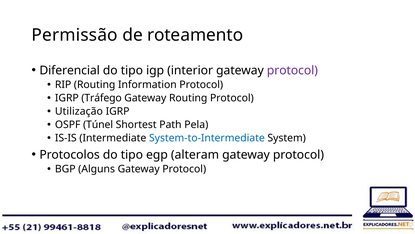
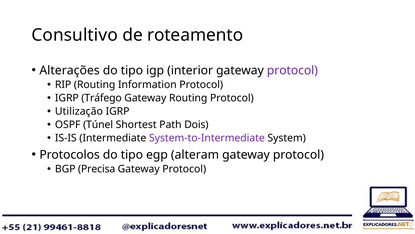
Permissão: Permissão -> Consultivo (75, 35)
Diferencial: Diferencial -> Alterações (70, 70)
Pela: Pela -> Dois (196, 125)
System-to-Intermediate colour: blue -> purple (207, 138)
Alguns: Alguns -> Precisa (97, 169)
